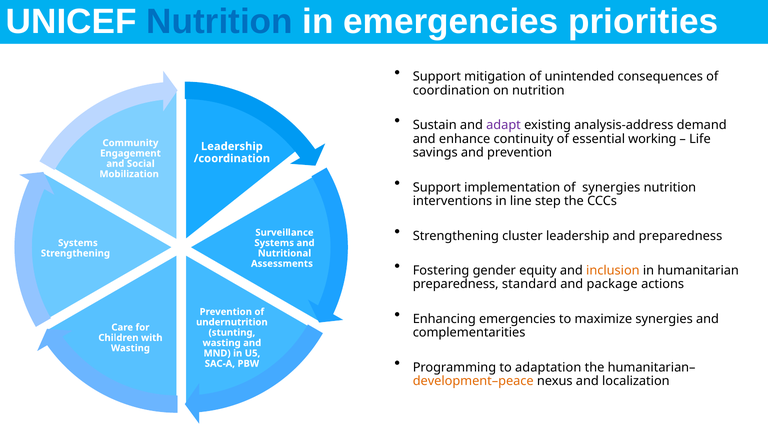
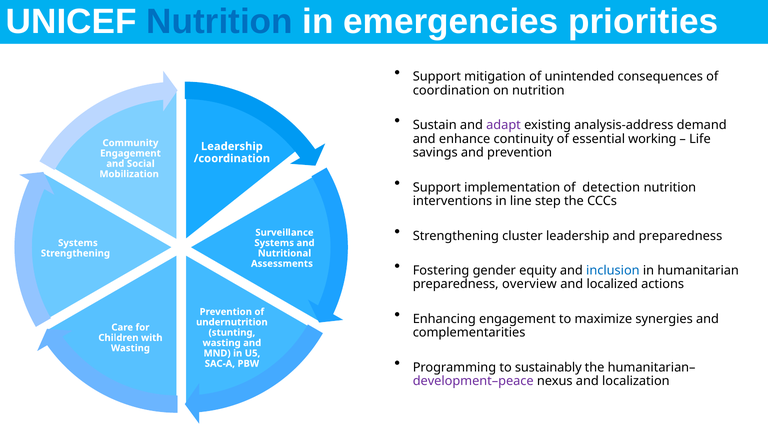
of synergies: synergies -> detection (611, 188)
inclusion colour: orange -> blue (613, 271)
standard: standard -> overview (529, 285)
package: package -> localized (612, 285)
Enhancing emergencies: emergencies -> engagement (517, 319)
adaptation: adaptation -> sustainably (548, 368)
development–peace colour: orange -> purple (473, 382)
